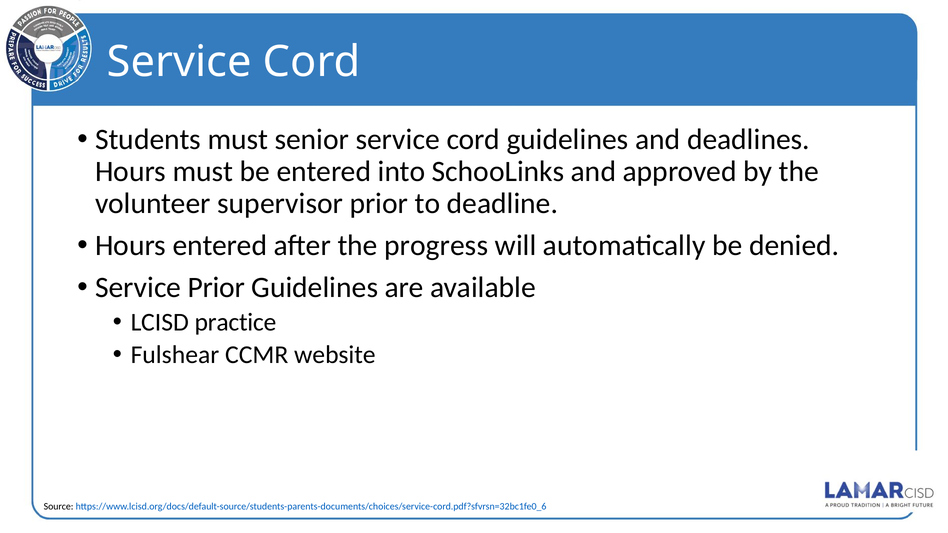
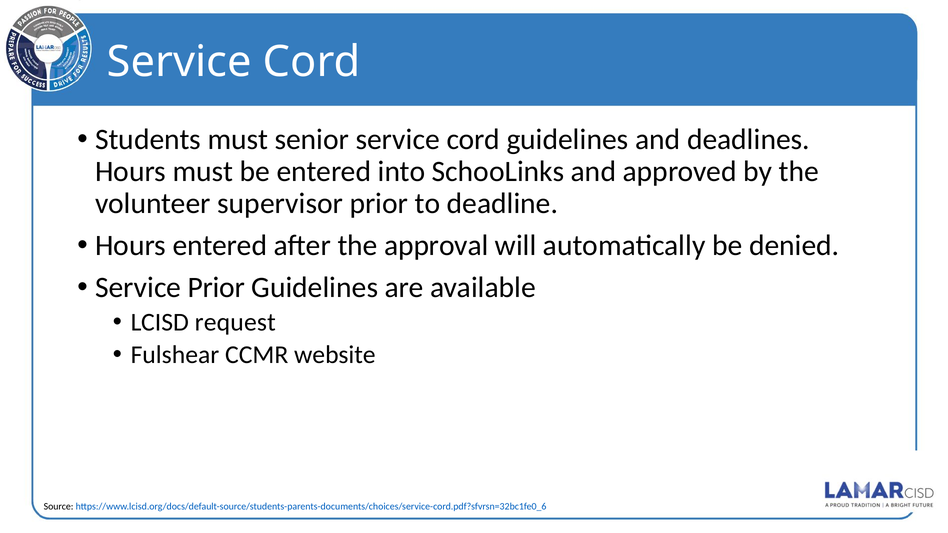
progress: progress -> approval (436, 246)
practice: practice -> request (235, 322)
